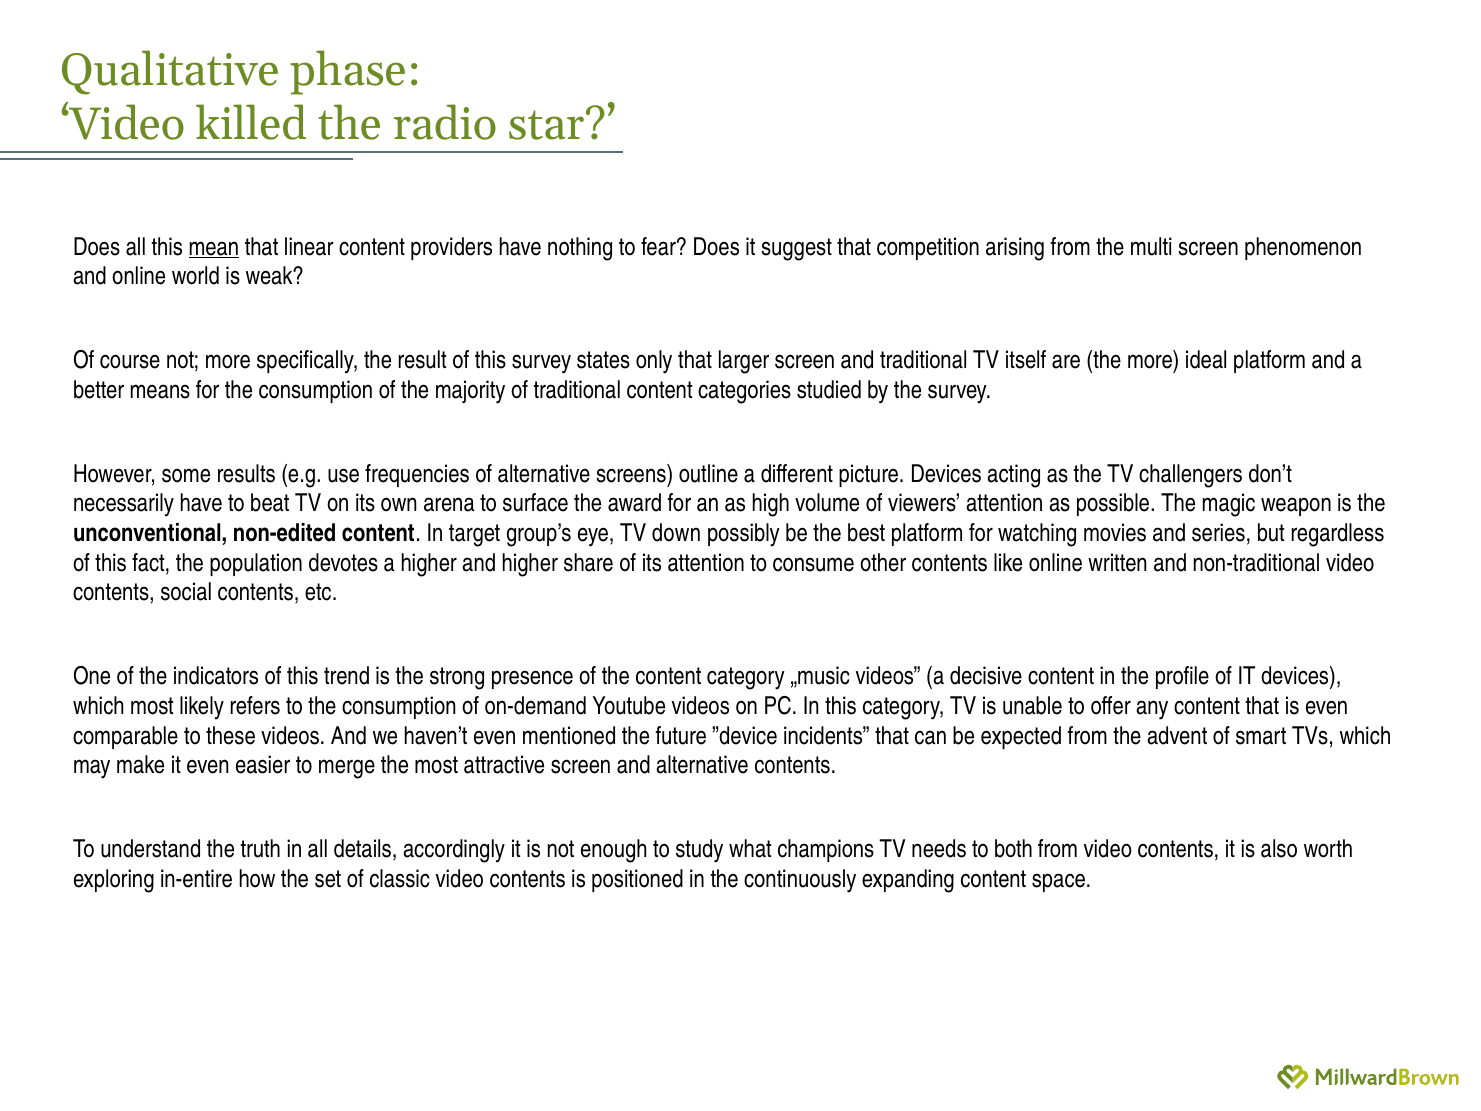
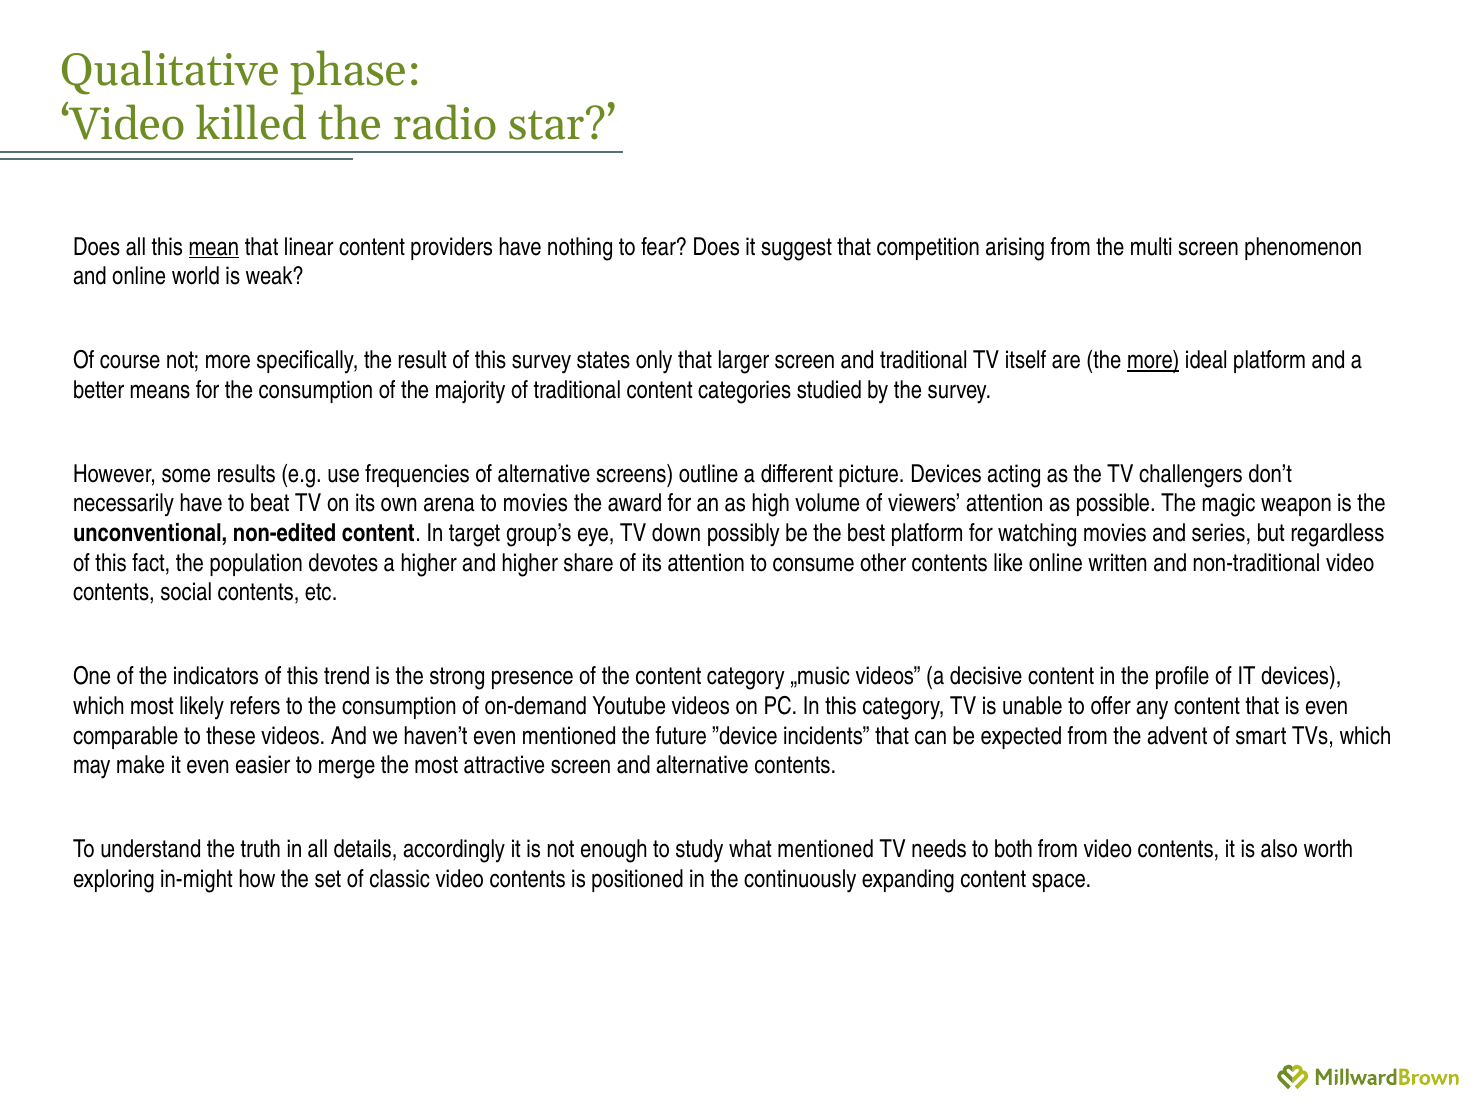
more underline: none -> present (1153, 360)
to surface: surface -> movies (535, 504)
what champions: champions -> mentioned (826, 849)
in-entire: in-entire -> in-might (196, 879)
